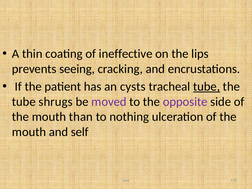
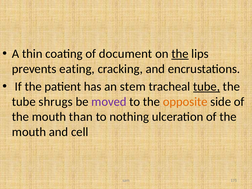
ineffective: ineffective -> document (126, 54)
the underline: none -> present (180, 54)
seeing: seeing -> eating (77, 69)
cysts: cysts -> stem (133, 87)
opposite colour: purple -> orange (185, 102)
self: self -> cell (80, 132)
